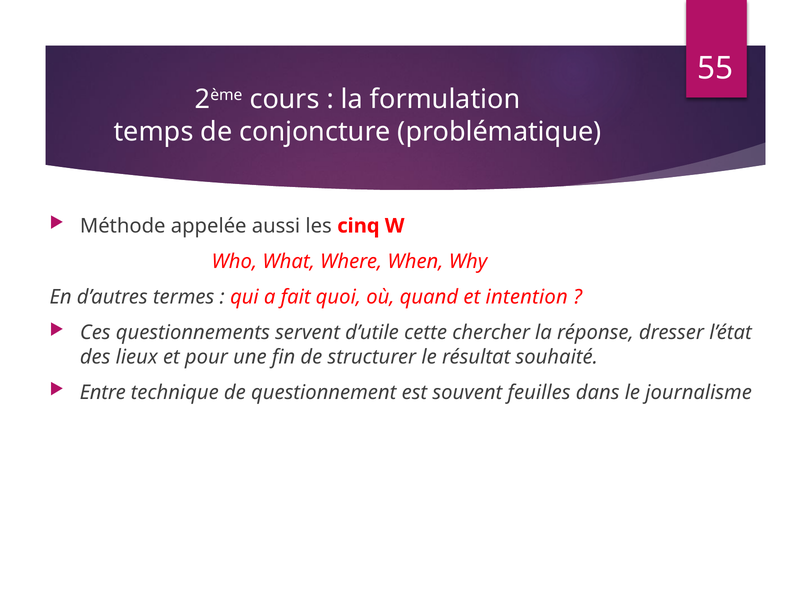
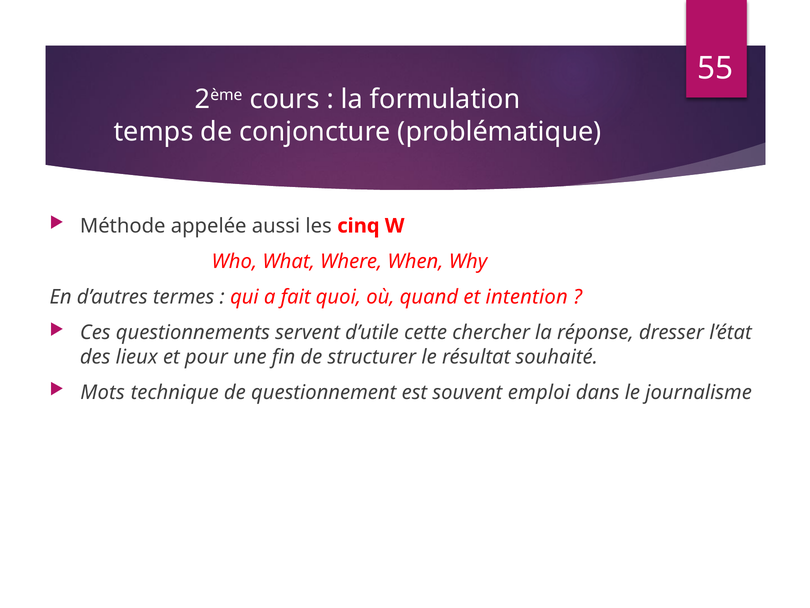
Entre: Entre -> Mots (103, 392)
feuilles: feuilles -> emploi (539, 392)
